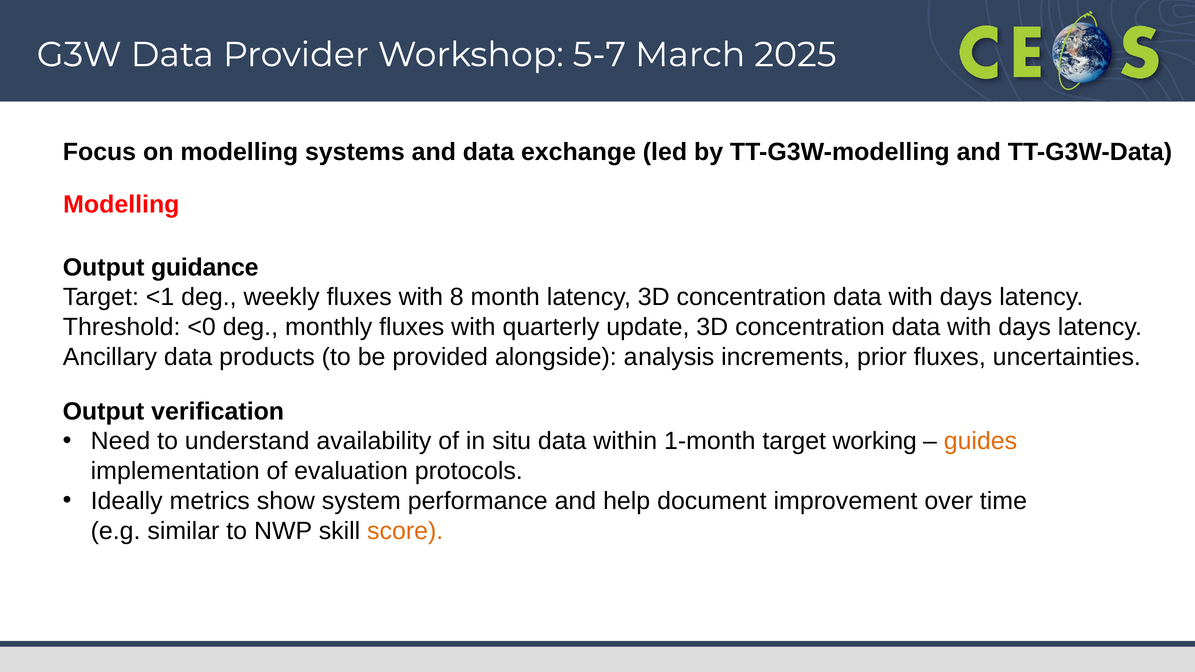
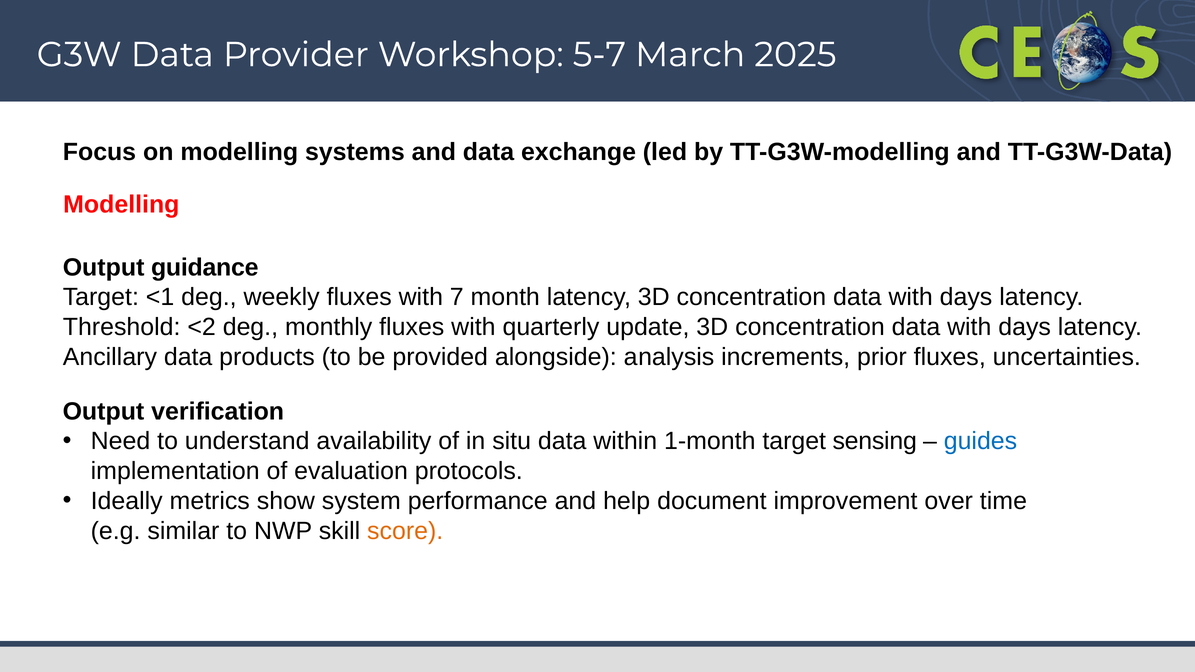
8: 8 -> 7 (457, 297)
<0: <0 -> <2 (202, 327)
working: working -> sensing (875, 441)
guides colour: orange -> blue (980, 441)
